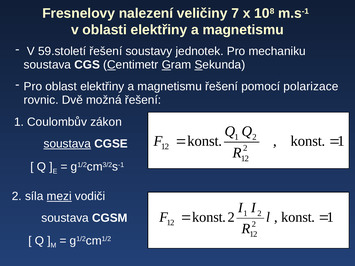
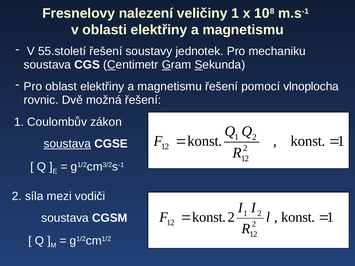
veličiny 7: 7 -> 1 (235, 13)
59.století: 59.století -> 55.století (62, 51)
polarizace: polarizace -> vlnoplocha (311, 86)
mezi underline: present -> none (59, 196)
